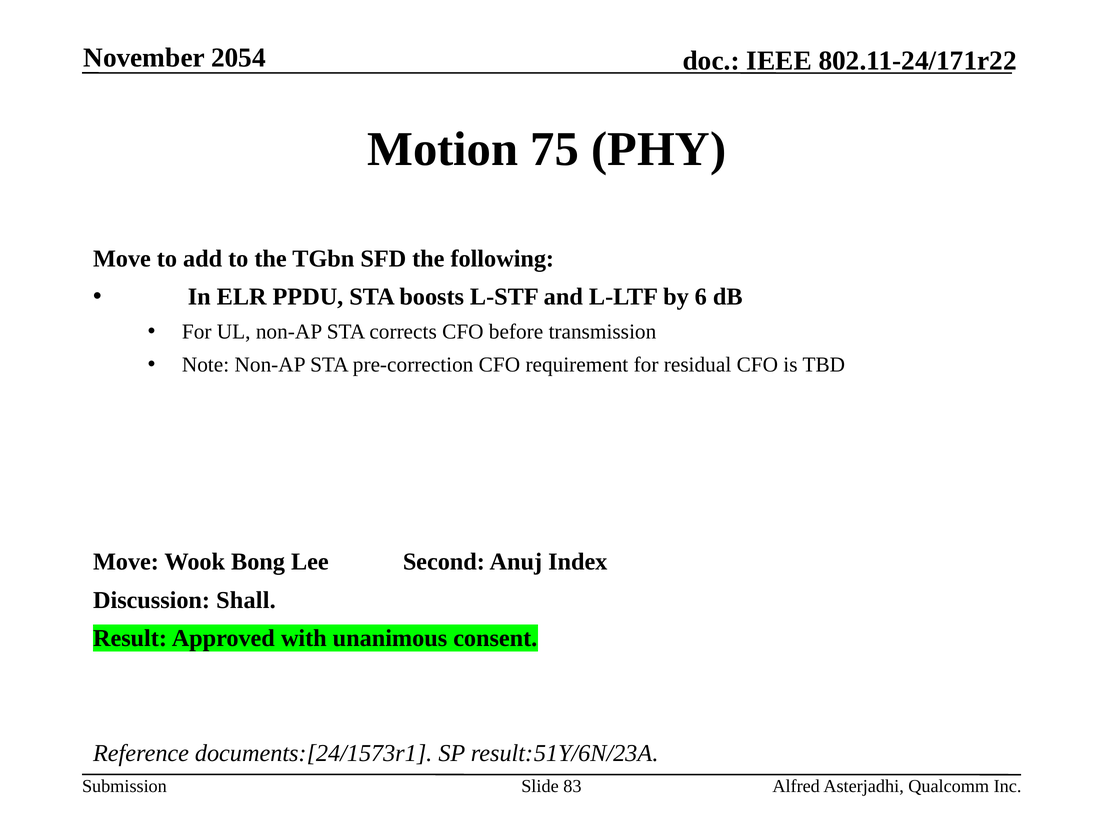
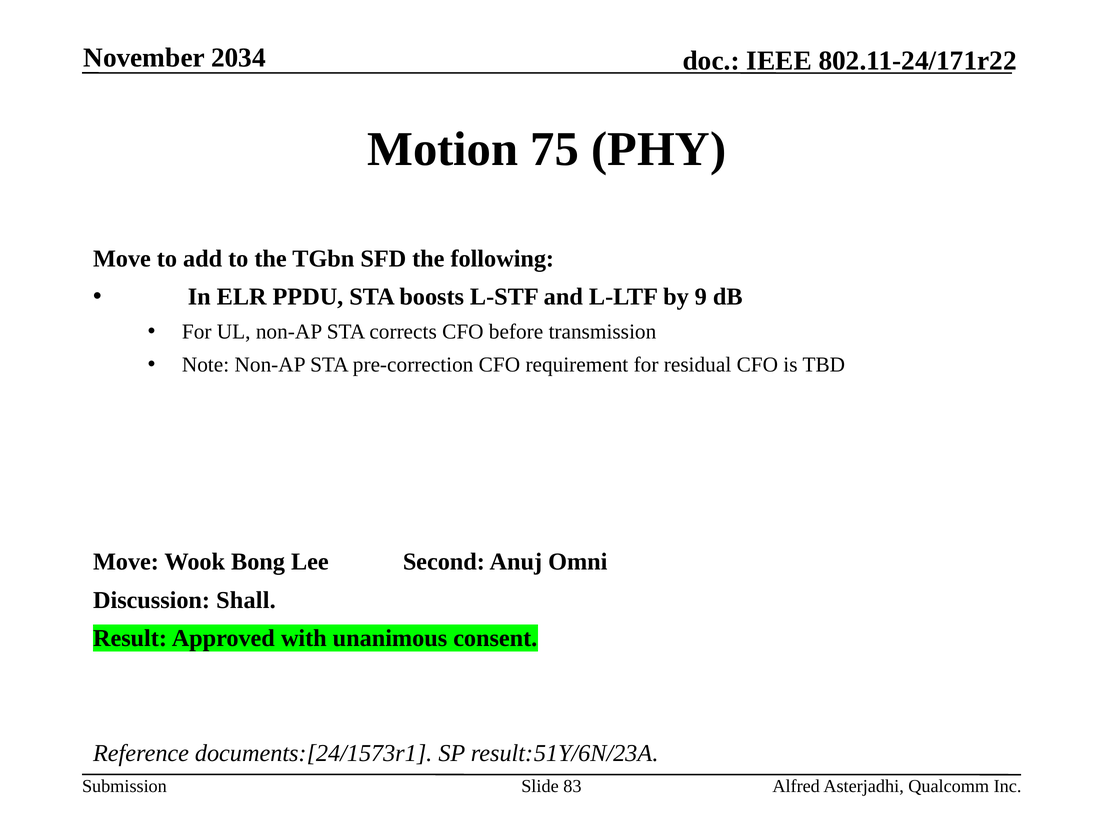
2054: 2054 -> 2034 (238, 58)
6: 6 -> 9 (701, 297)
Index: Index -> Omni (578, 562)
